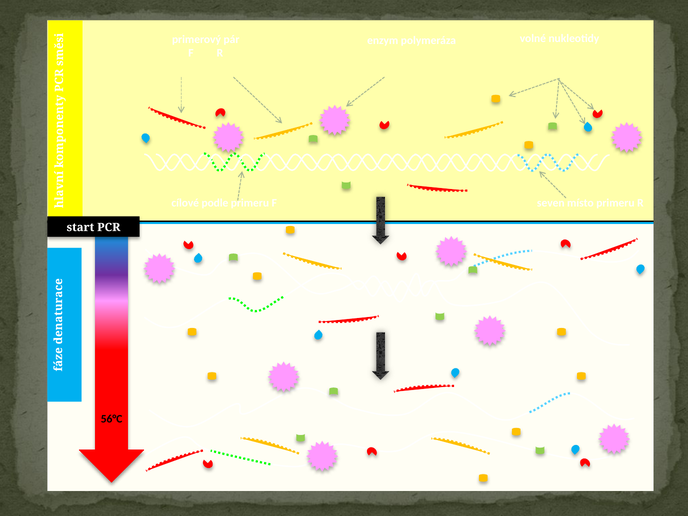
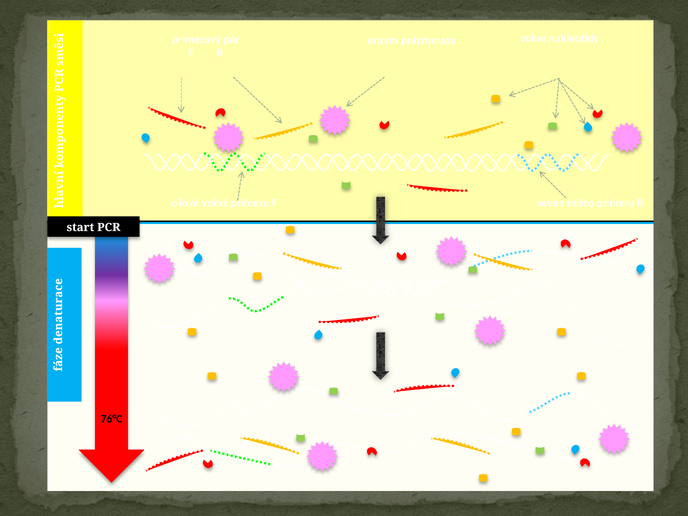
cílové podle: podle -> volné (215, 203)
56°C: 56°C -> 76°C (112, 419)
